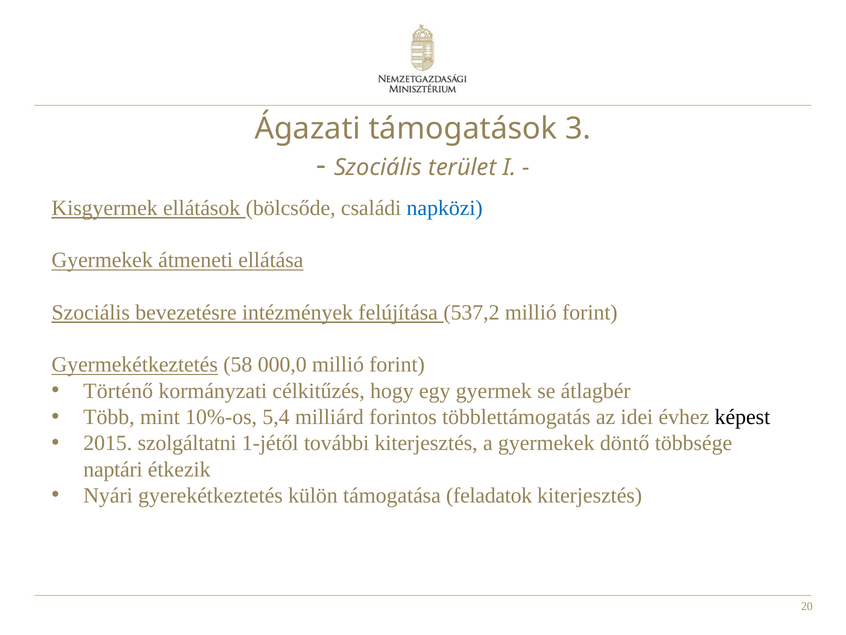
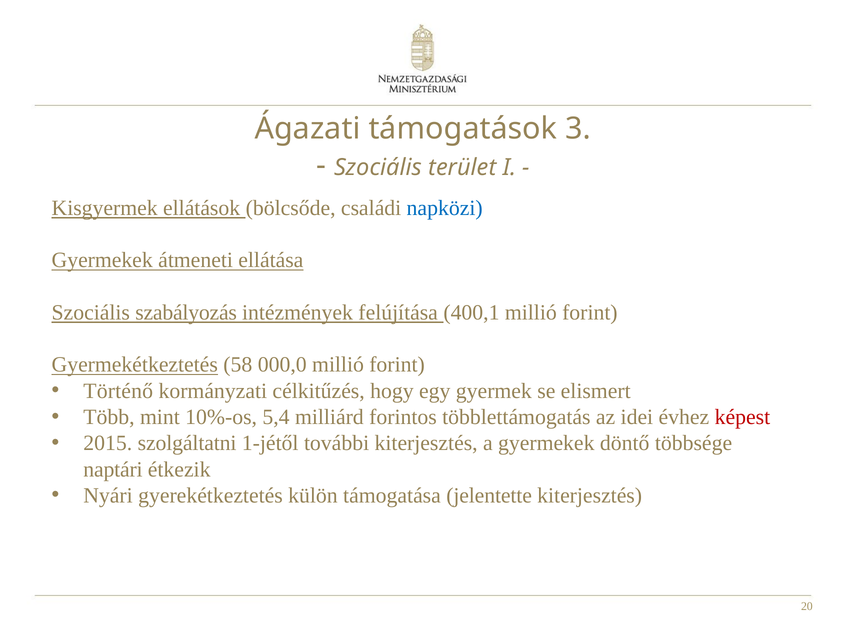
bevezetésre: bevezetésre -> szabályozás (186, 312)
537,2: 537,2 -> 400,1 (471, 312)
átlagbér: átlagbér -> elismert (596, 391)
képest colour: black -> red (742, 417)
feladatok: feladatok -> jelentette (489, 495)
